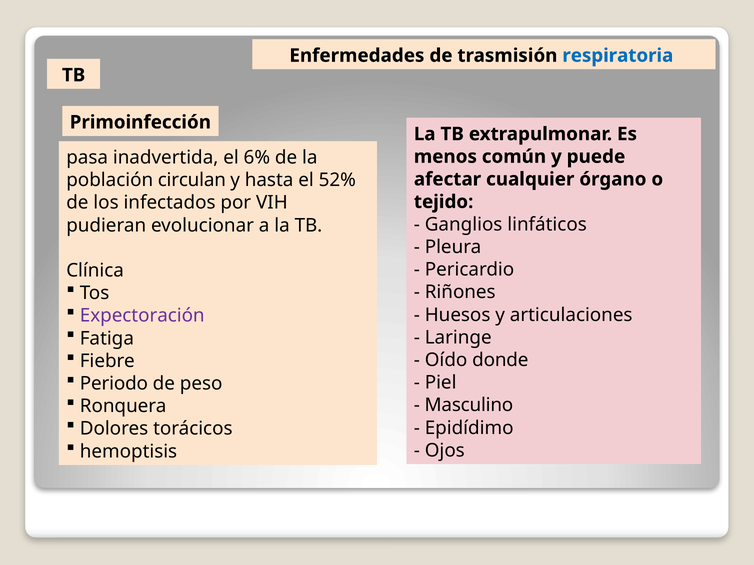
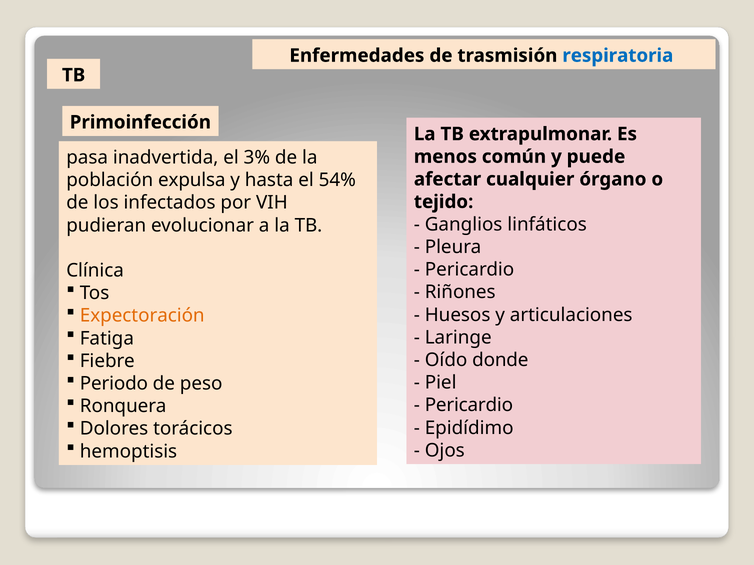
6%: 6% -> 3% (257, 158)
circulan: circulan -> expulsa (192, 180)
52%: 52% -> 54% (337, 180)
Expectoración colour: purple -> orange (142, 316)
Masculino: Masculino -> Pericardio (469, 406)
